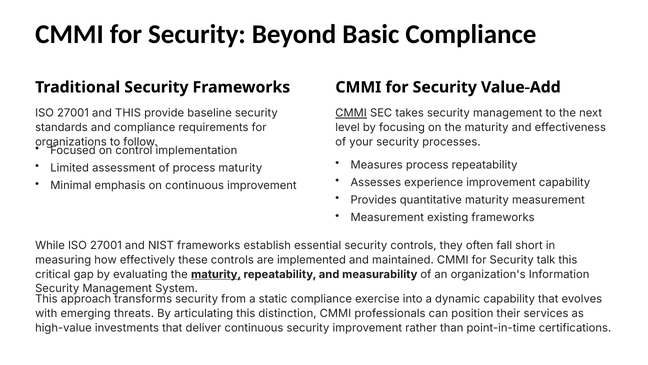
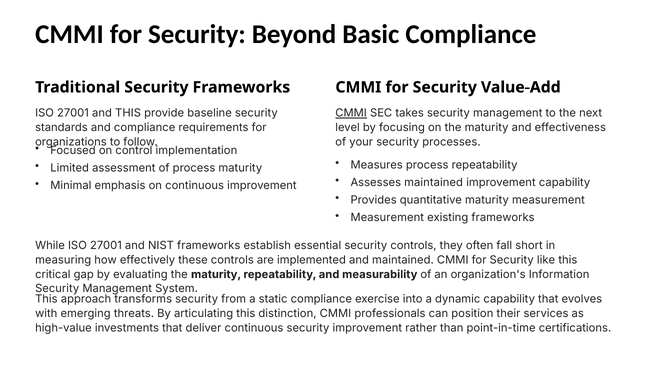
Assesses experience: experience -> maintained (434, 182)
talk: talk -> like (546, 260)
maturity underline: present -> none (216, 274)
